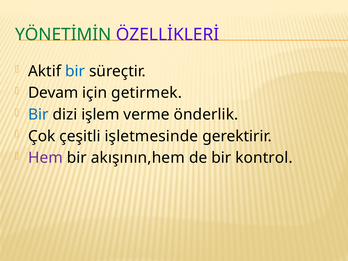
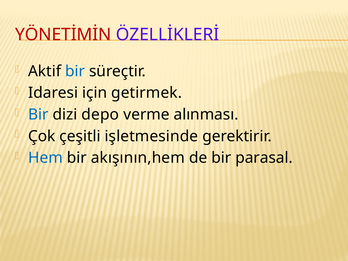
YÖNETİMİN colour: green -> red (63, 35)
Devam: Devam -> Idaresi (53, 93)
işlem: işlem -> depo (100, 115)
önderlik: önderlik -> alınması (206, 115)
Hem colour: purple -> blue (45, 158)
kontrol: kontrol -> parasal (264, 158)
